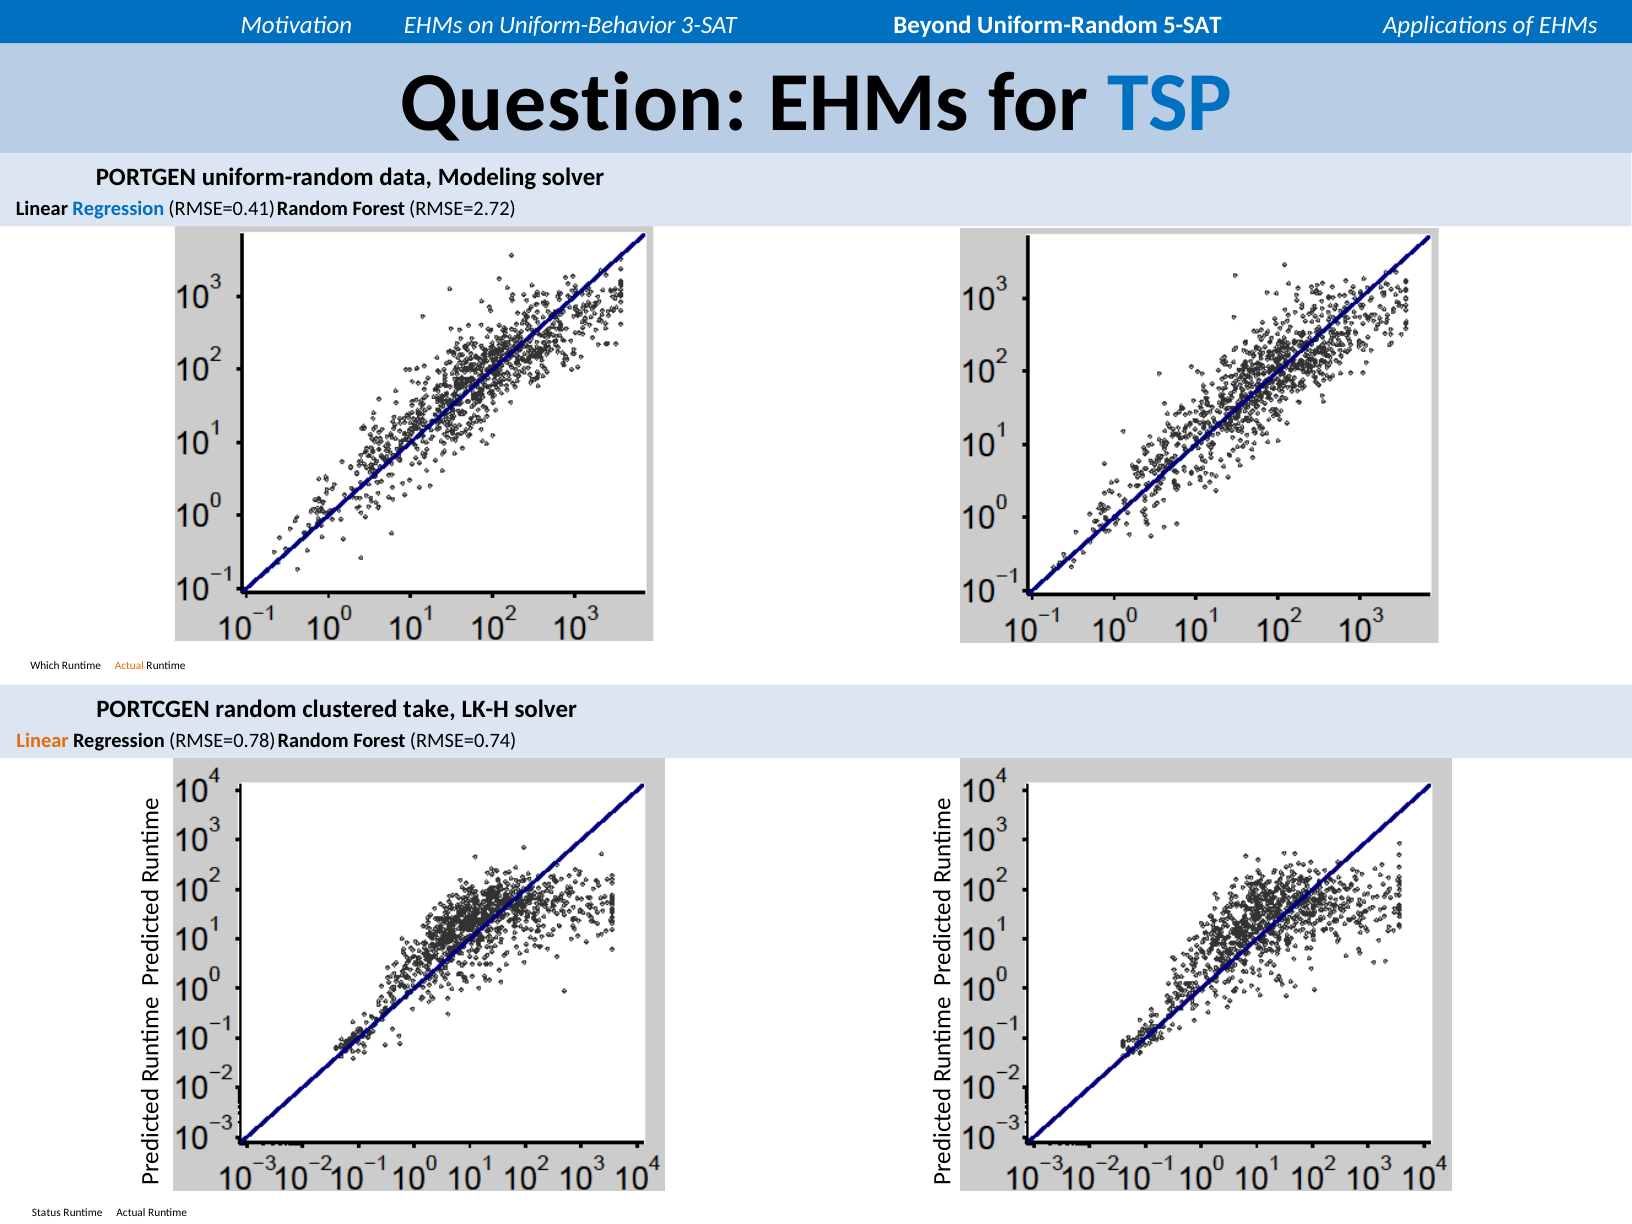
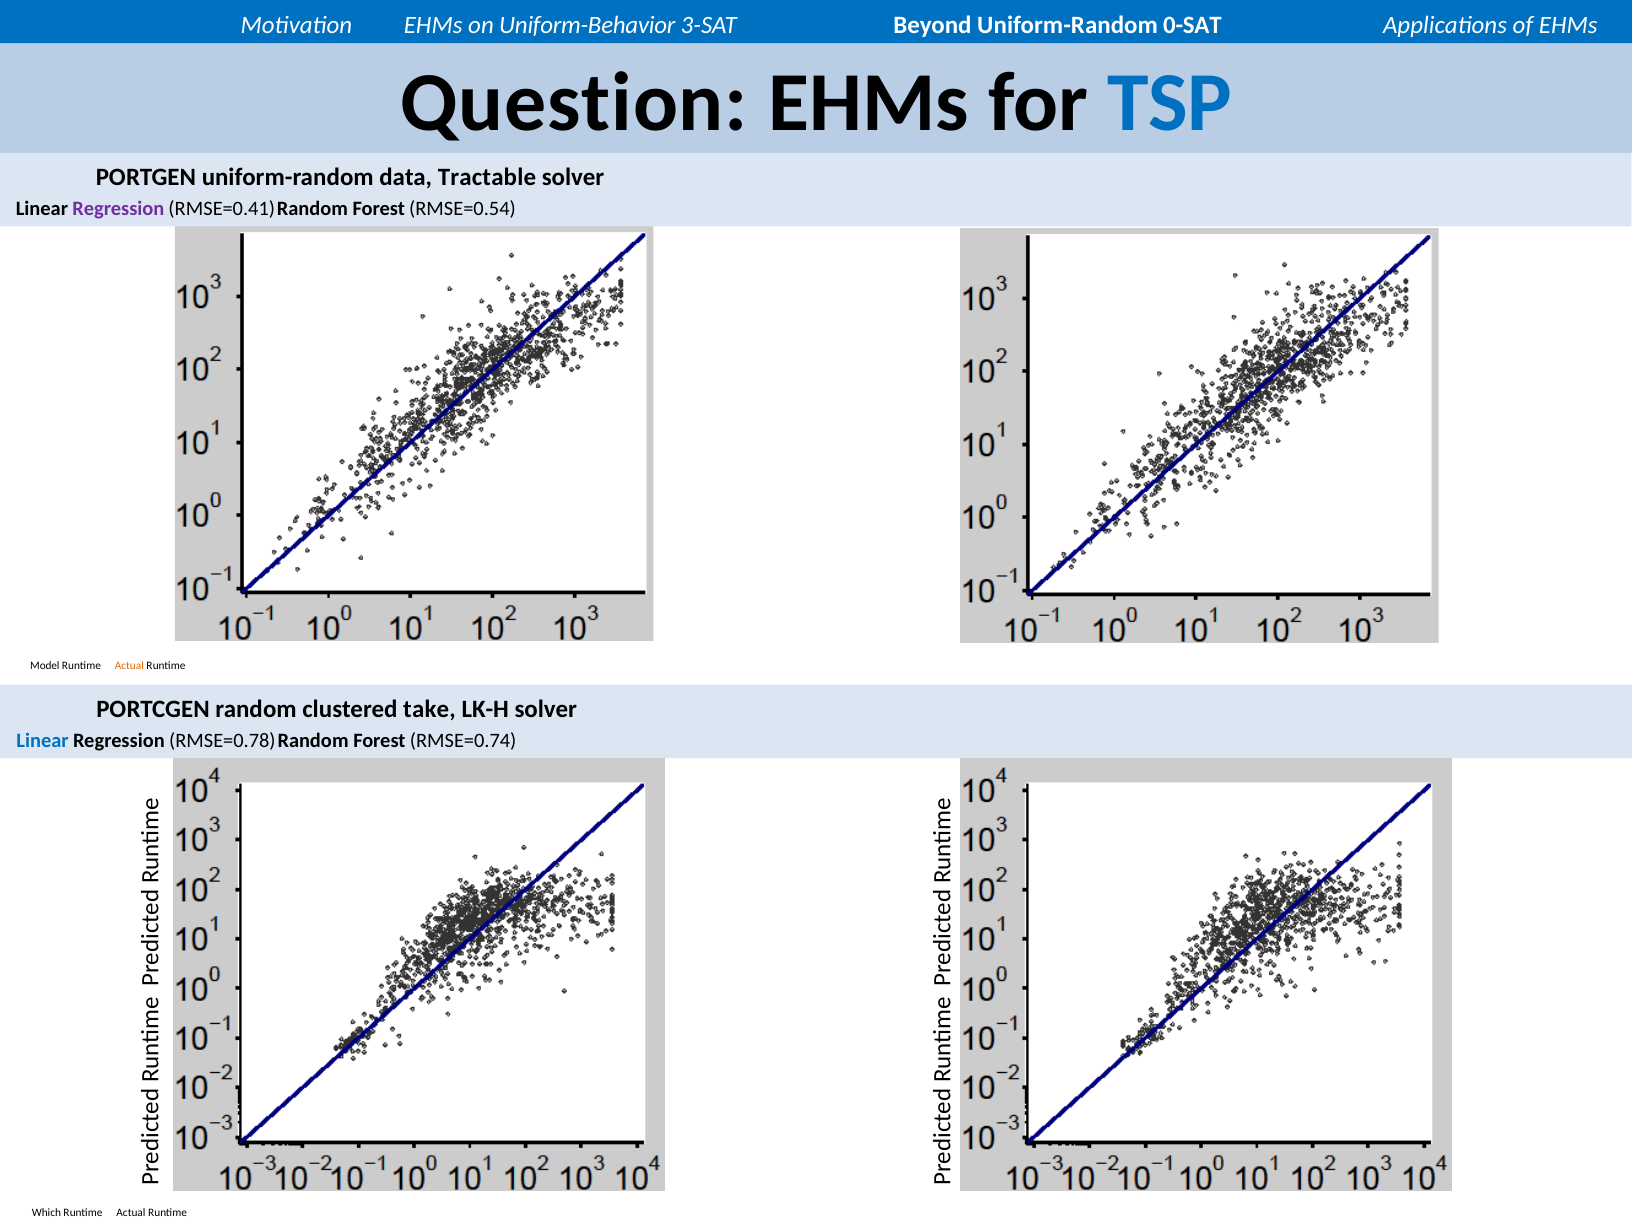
5-SAT: 5-SAT -> 0-SAT (1192, 25)
Modeling: Modeling -> Tractable (487, 178)
Regression colour: blue -> purple (118, 209)
RMSE=2.72: RMSE=2.72 -> RMSE=0.54 (463, 209)
Which: Which -> Model (45, 666)
Linear colour: orange -> blue (43, 741)
Status: Status -> Which (46, 1213)
